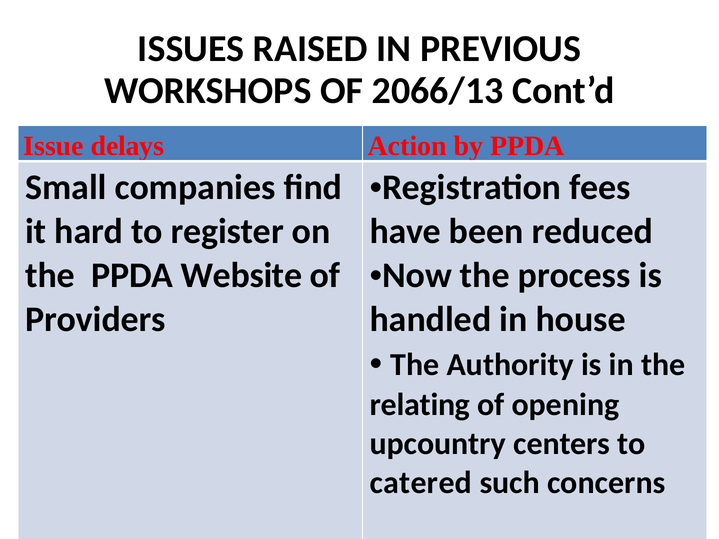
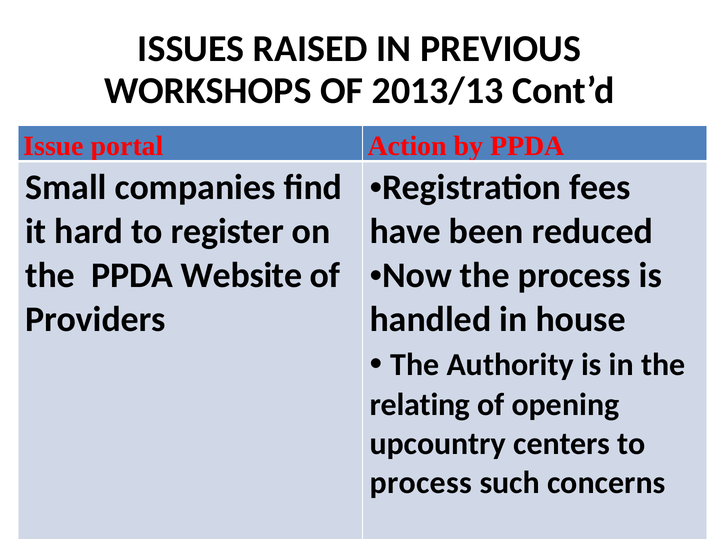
2066/13: 2066/13 -> 2013/13 (438, 91)
delays: delays -> portal (127, 146)
catered: catered -> process (421, 483)
